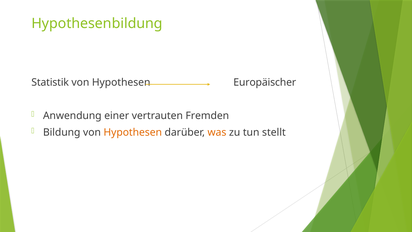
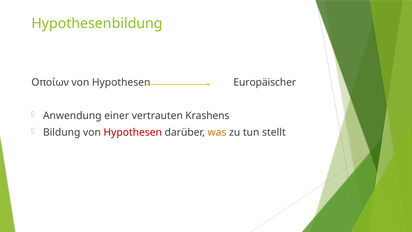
Statistik: Statistik -> Οποίων (50, 82)
Fremden: Fremden -> Krashens (207, 116)
Hypothesen colour: orange -> red (133, 132)
